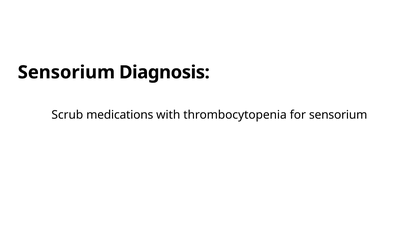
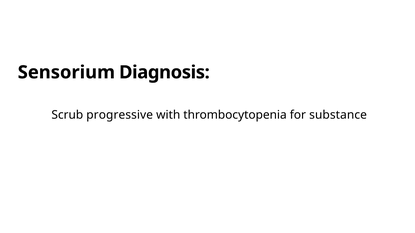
medications: medications -> progressive (120, 115)
for sensorium: sensorium -> substance (338, 115)
